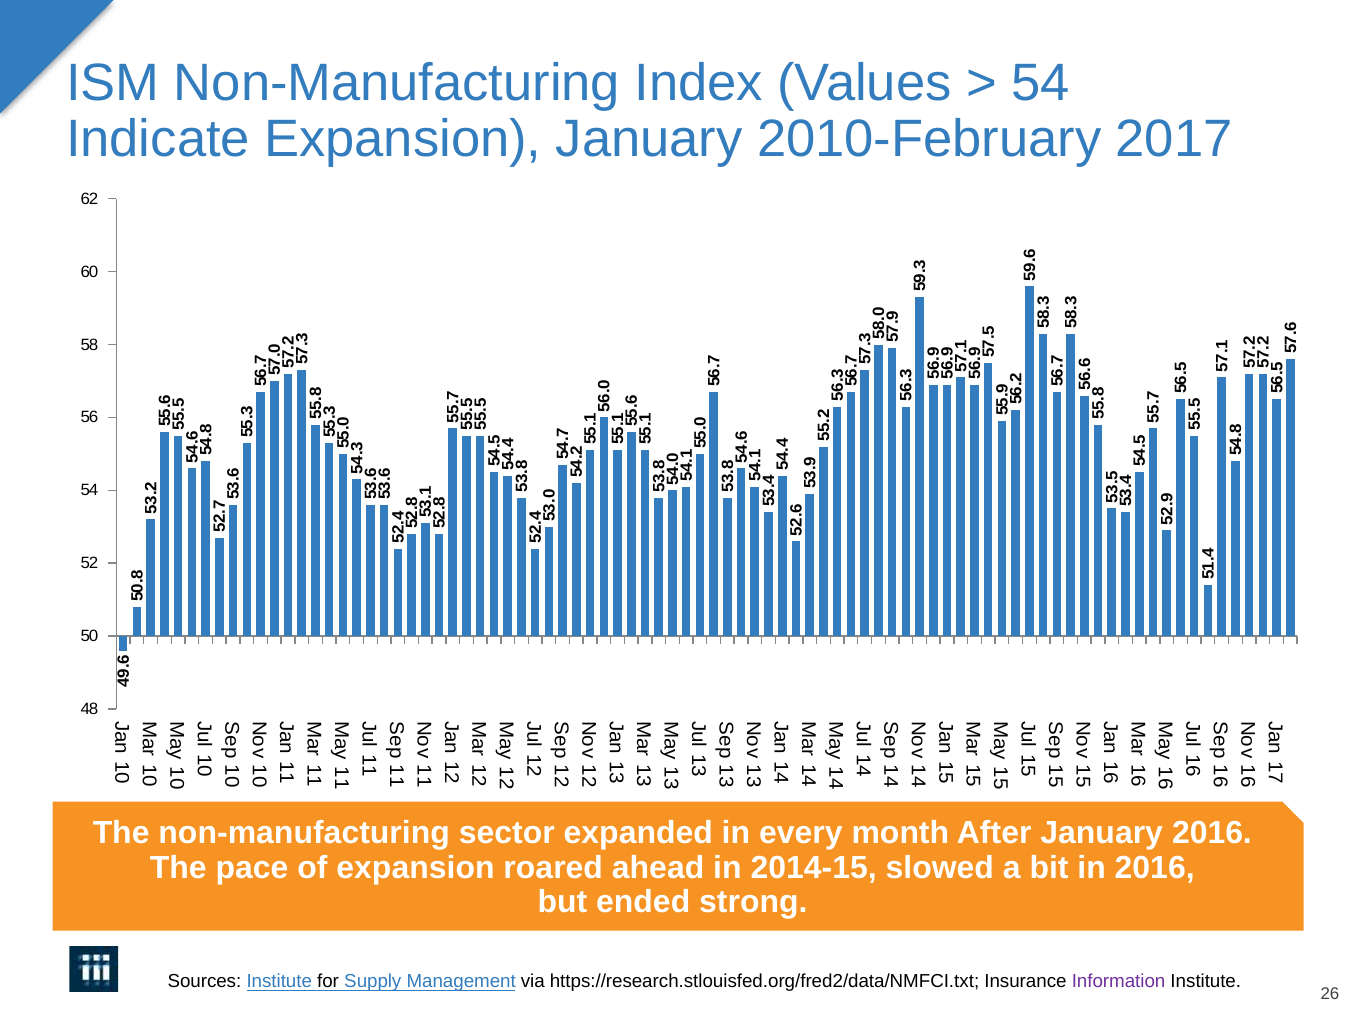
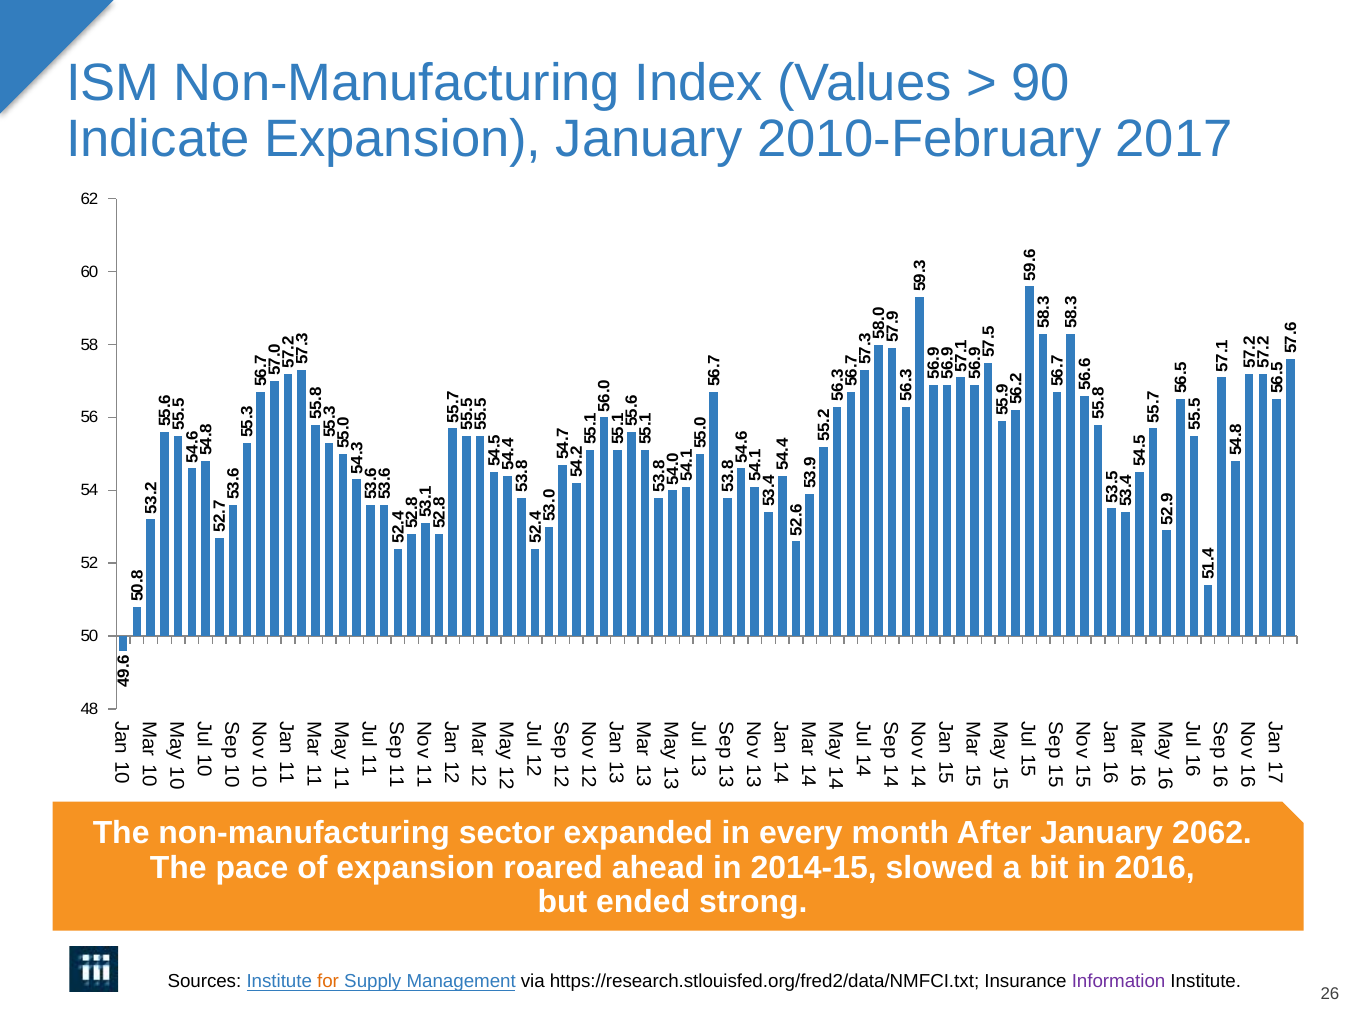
54: 54 -> 90 (1040, 83)
January 2016: 2016 -> 2062 (1212, 833)
for colour: black -> orange (328, 982)
